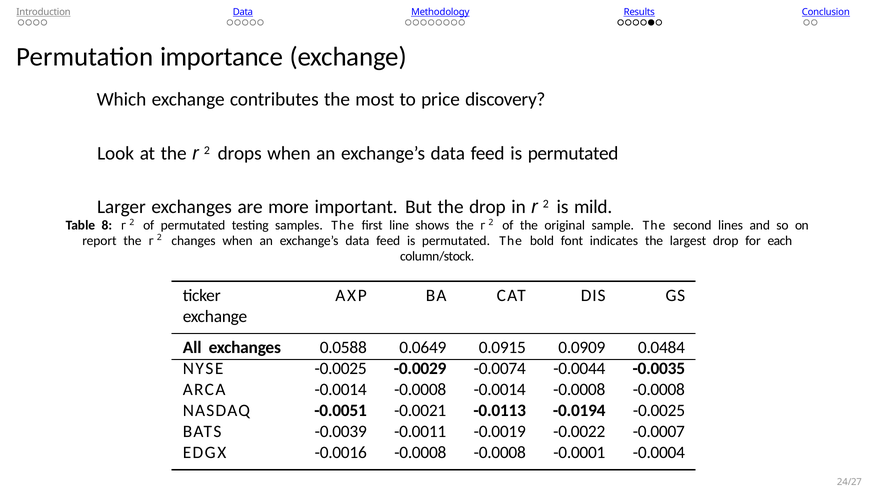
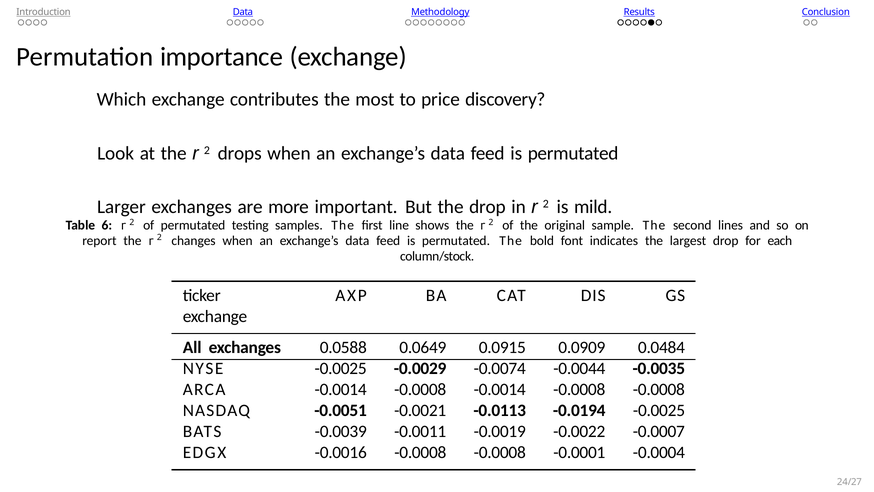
8: 8 -> 6 (107, 225)
